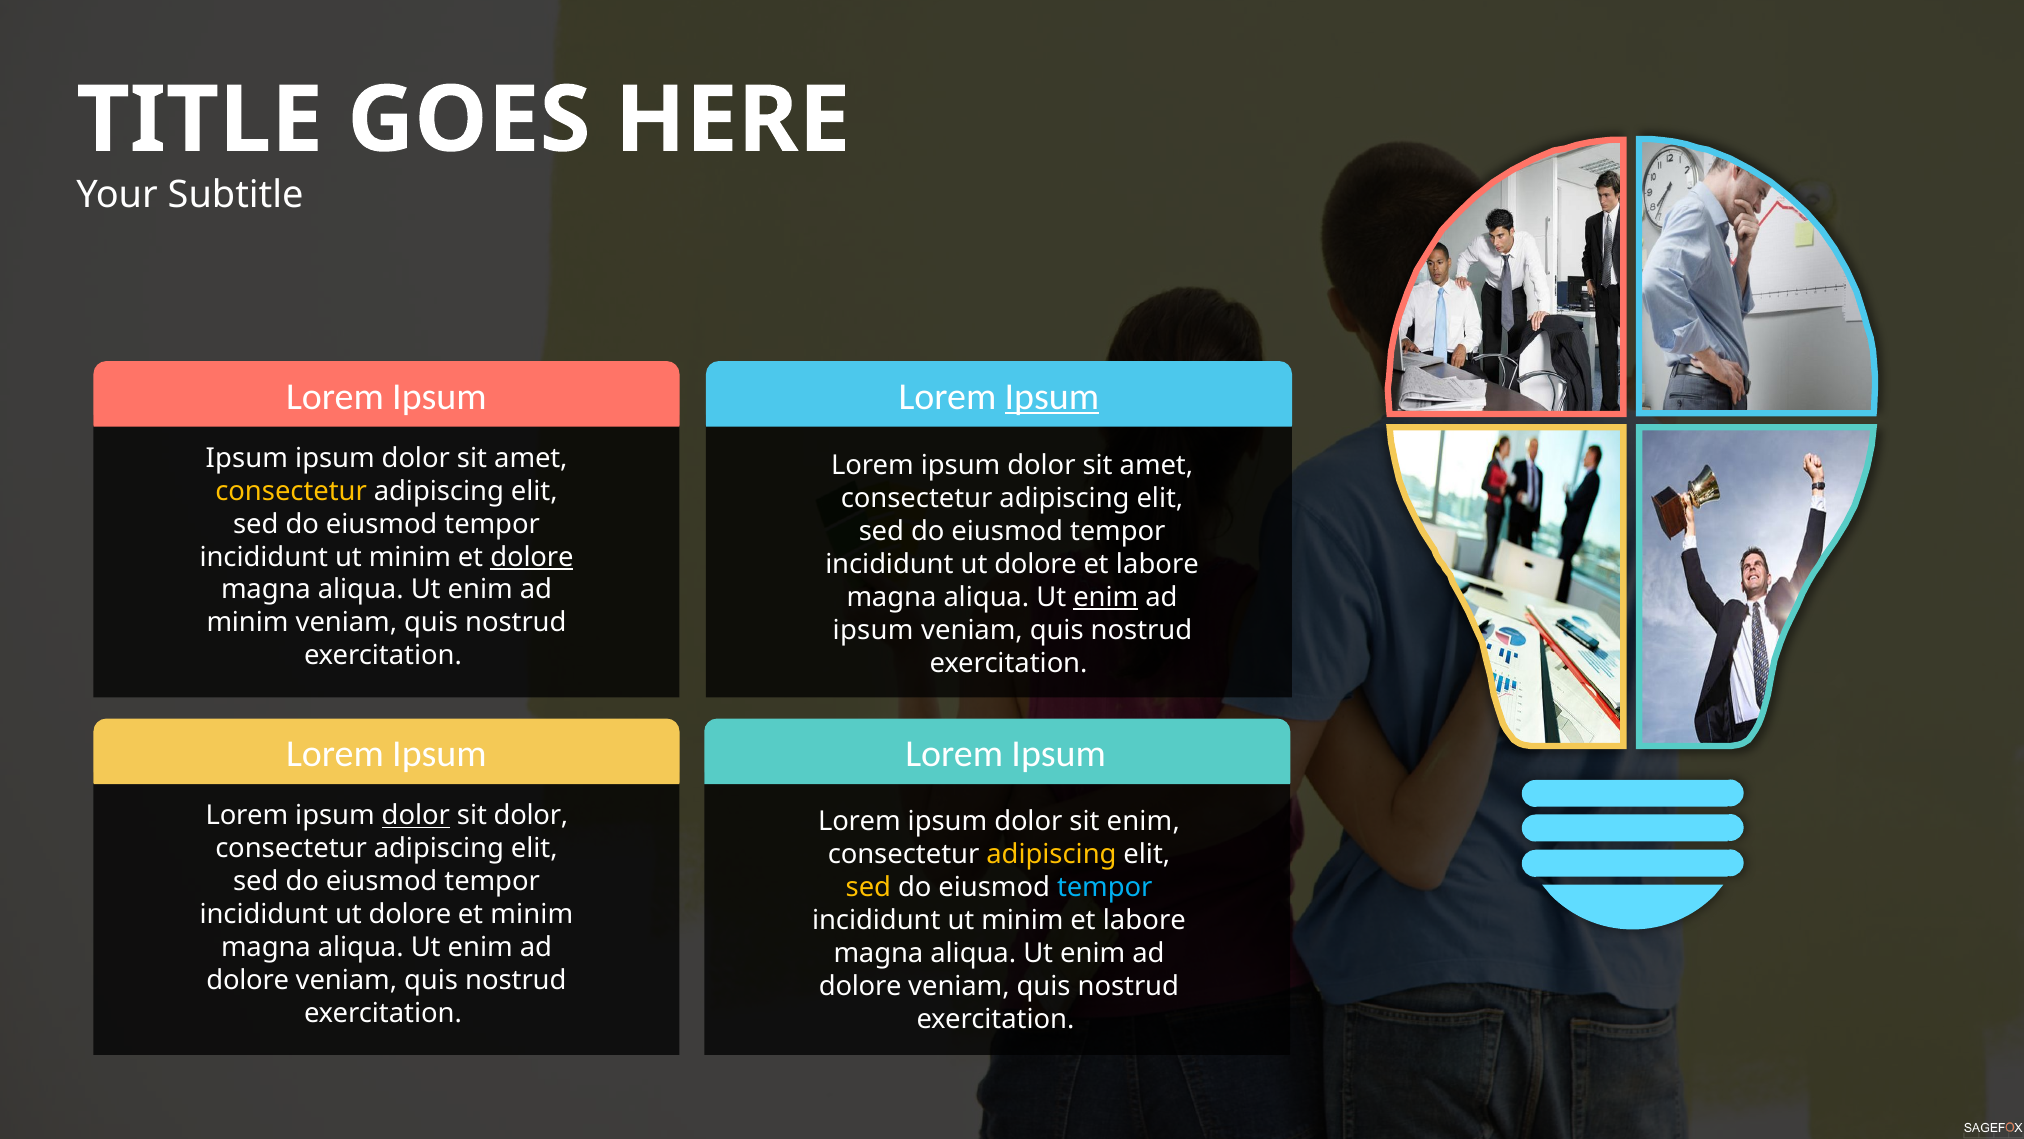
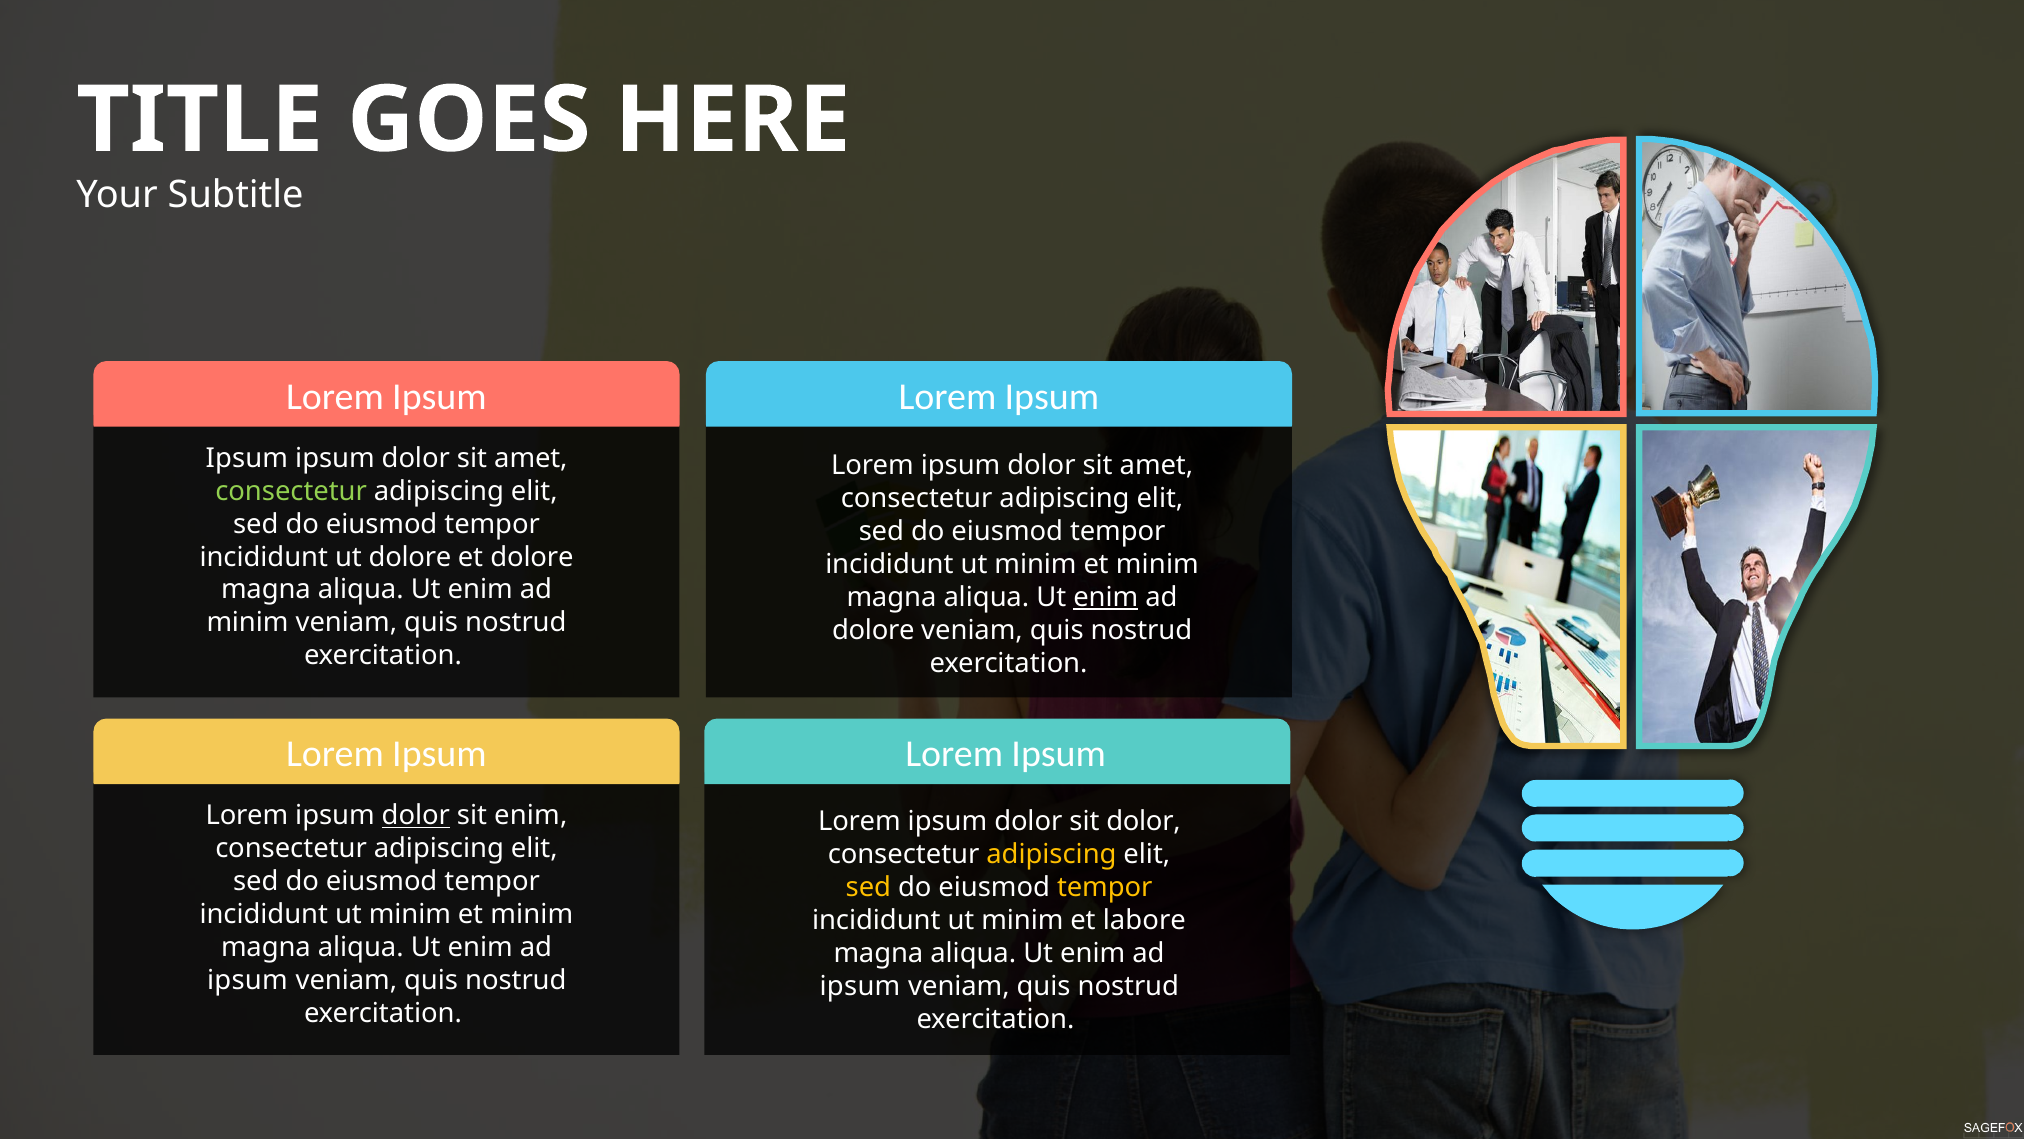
Ipsum underline: present -> none (1052, 396)
consectetur colour: yellow -> light green (291, 491)
minim: minim -> dolore (410, 557)
dolore underline: present -> none (532, 557)
dolore: dolore -> minim (1036, 564)
labore: labore -> minim (1157, 564)
ipsum: ipsum -> dolore (873, 630)
sit dolor: dolor -> enim (531, 815)
sit enim: enim -> dolor (1143, 821)
tempor colour: light blue -> yellow (1105, 887)
dolore: dolore -> minim (410, 914)
dolore: dolore -> ipsum (247, 980)
dolore: dolore -> ipsum (860, 986)
